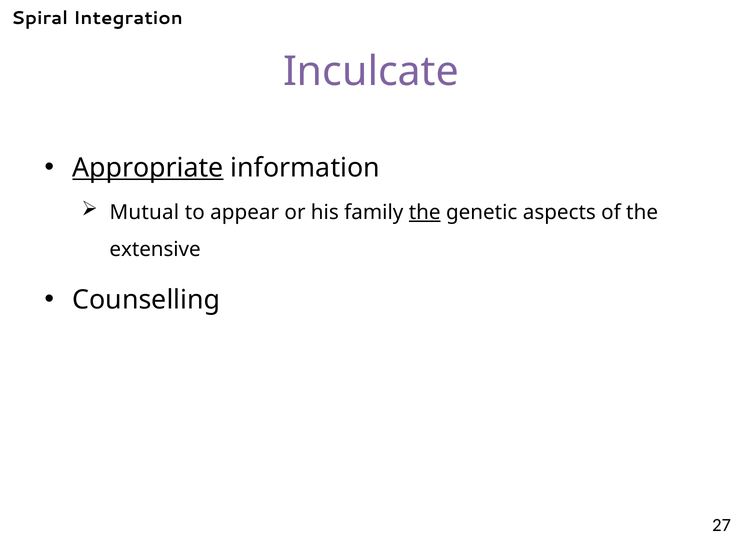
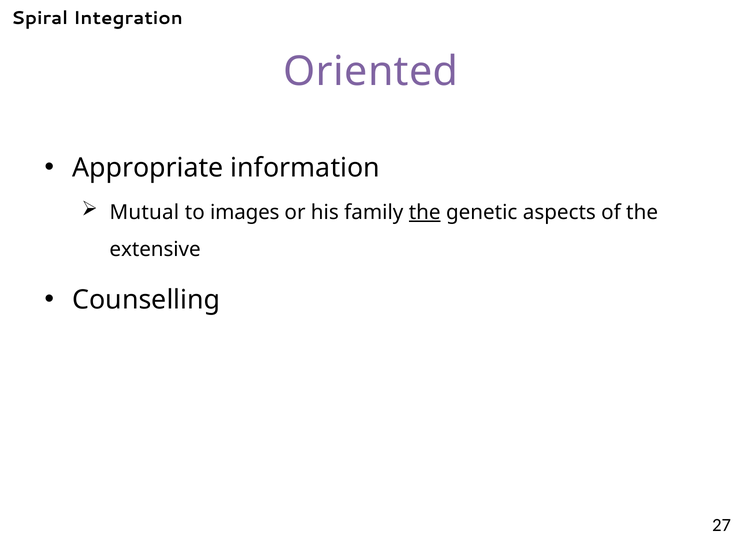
Inculcate: Inculcate -> Oriented (371, 72)
Appropriate underline: present -> none (148, 168)
appear: appear -> images (245, 212)
